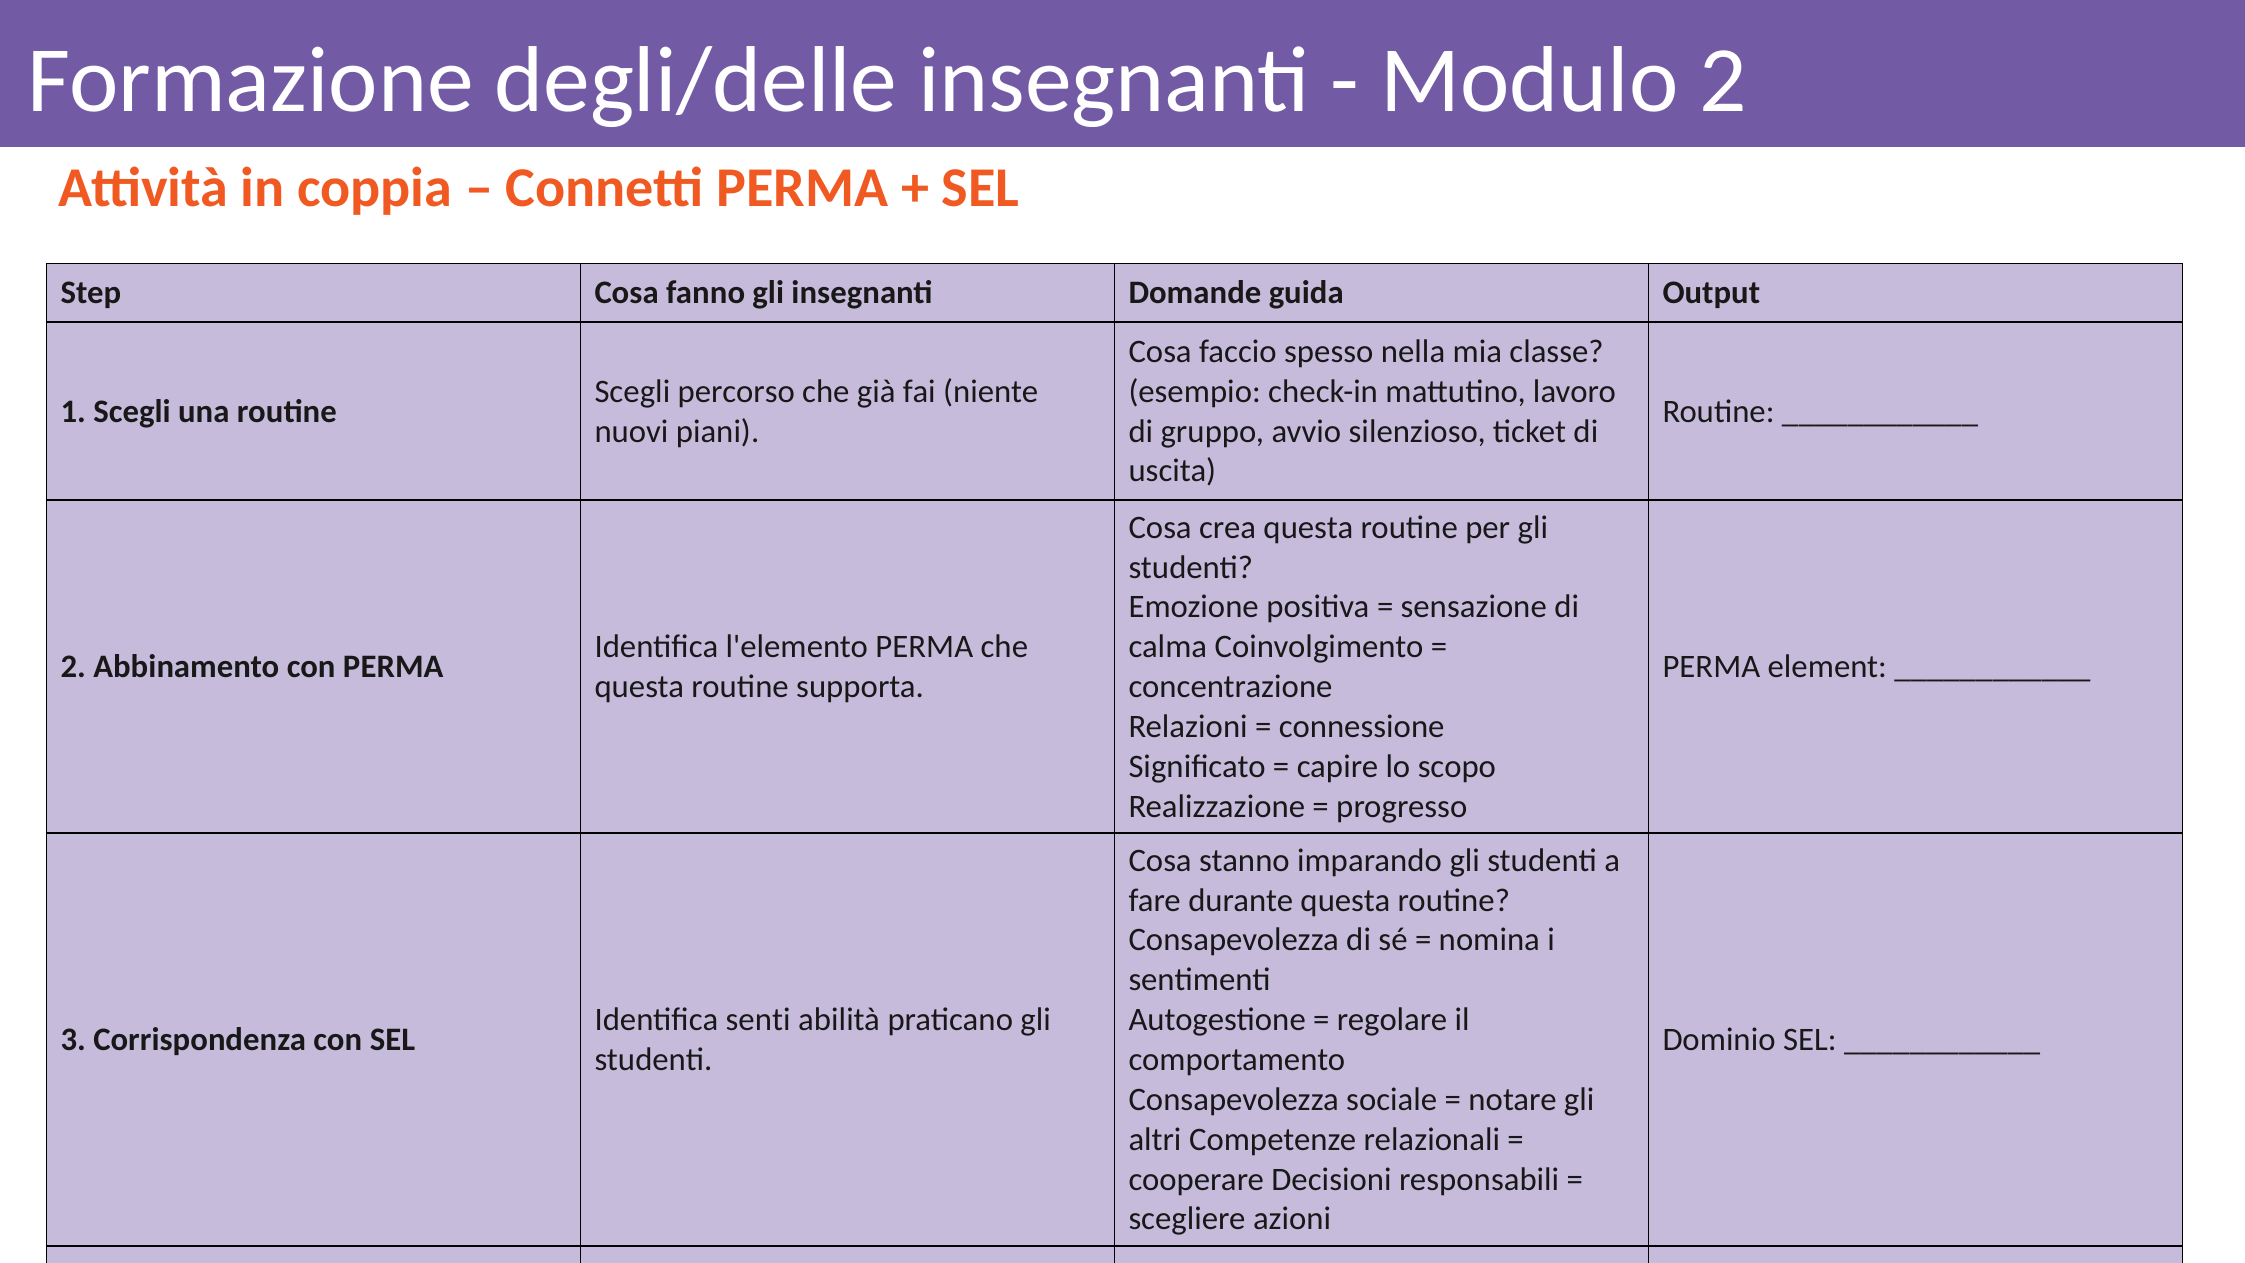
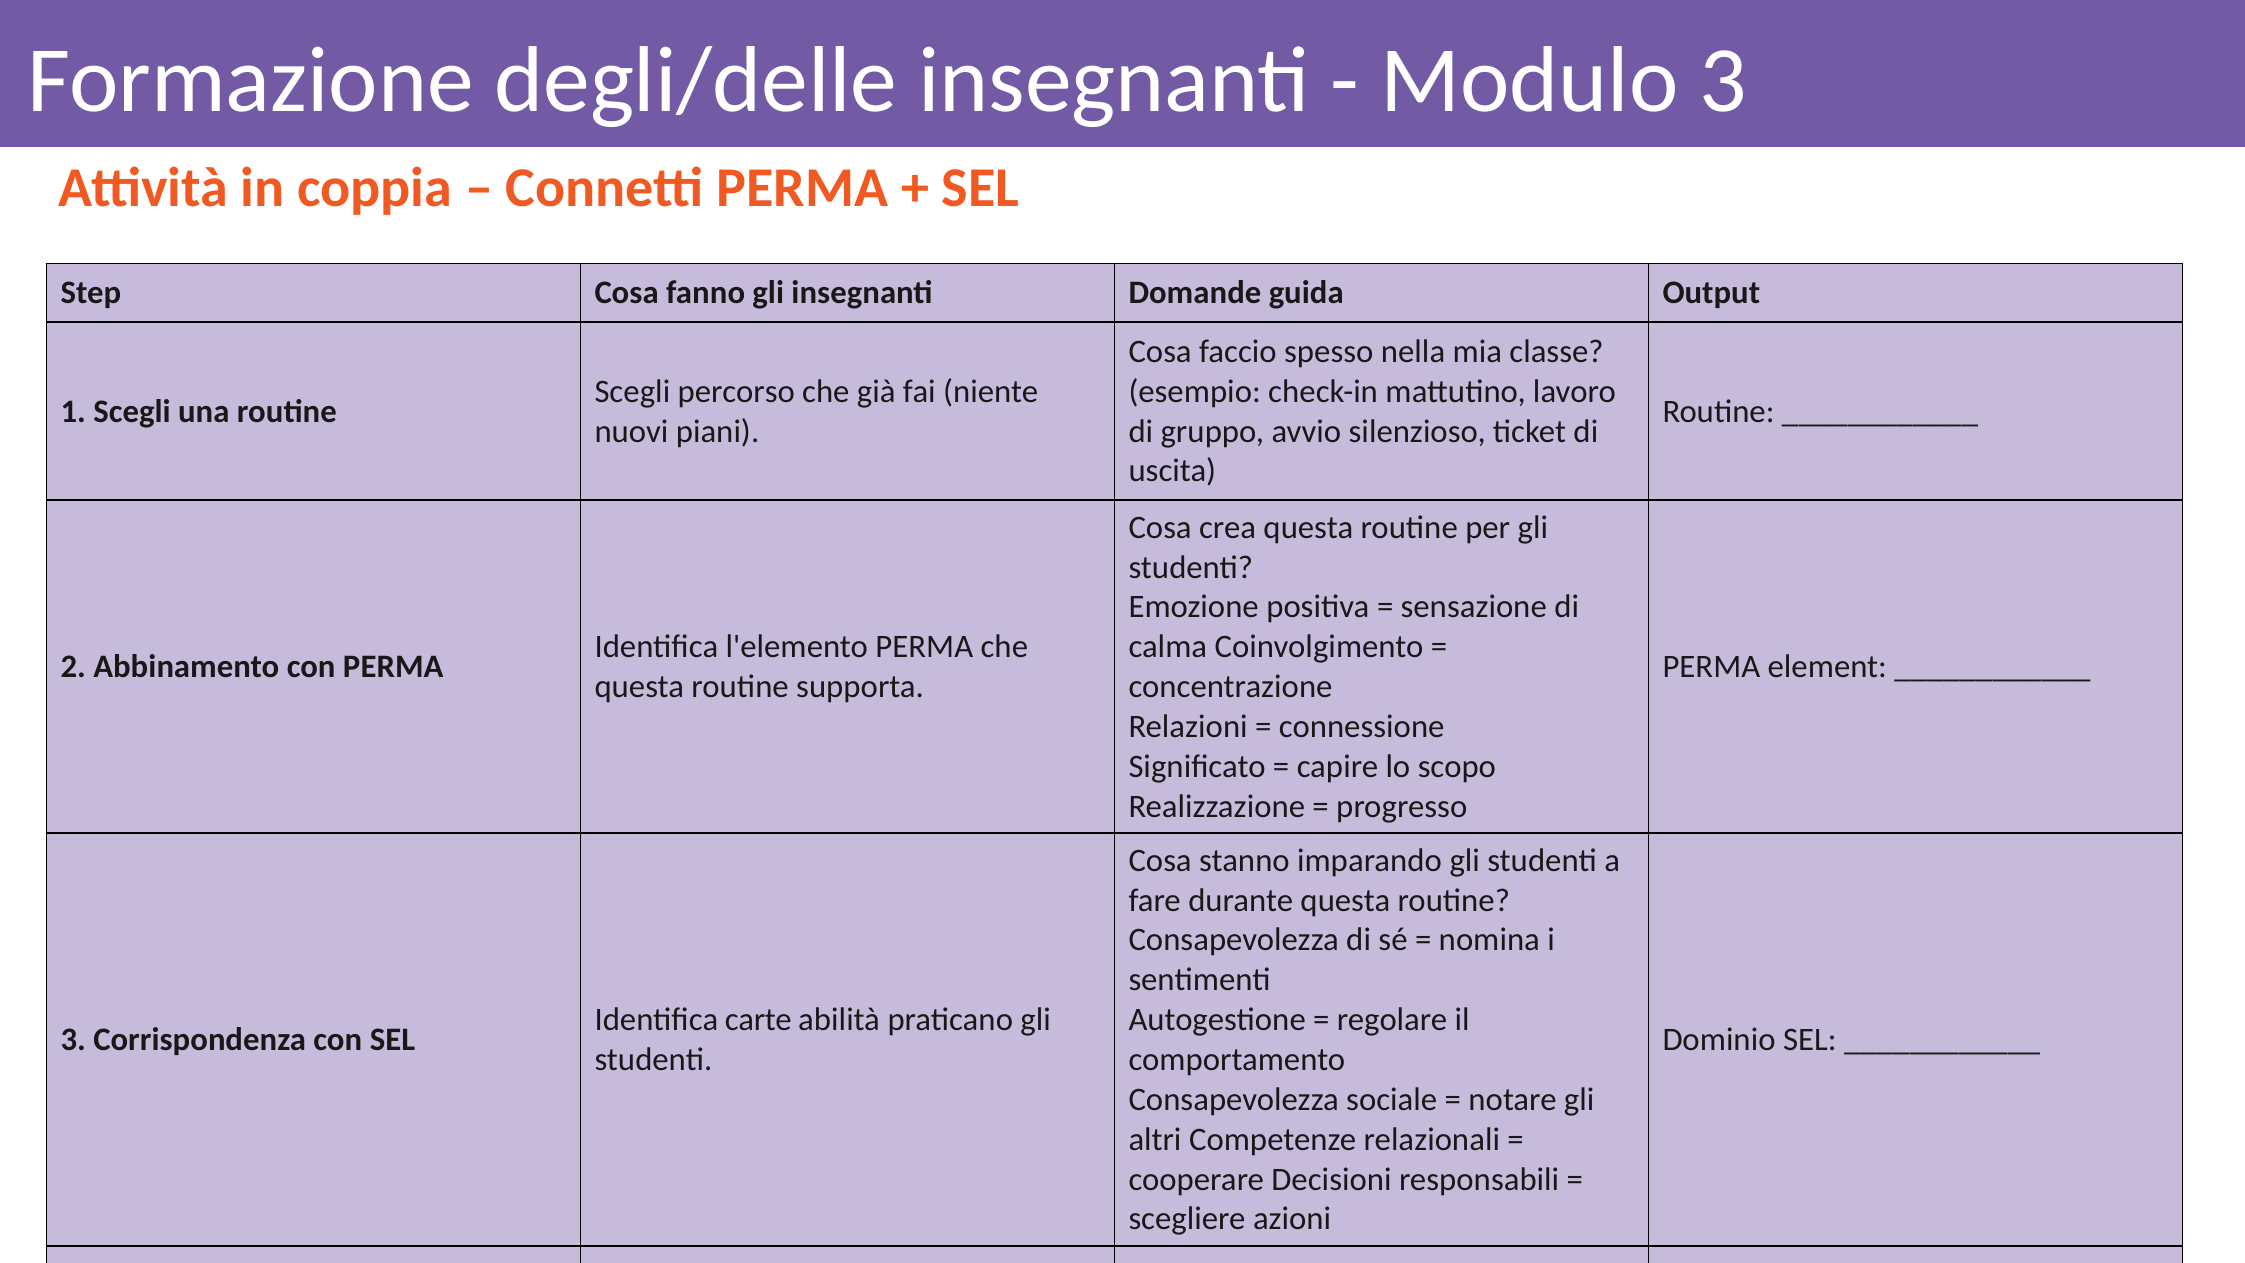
Modulo 2: 2 -> 3 (1723, 80)
senti: senti -> carte (758, 1020)
